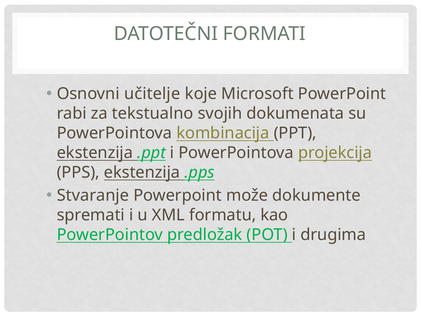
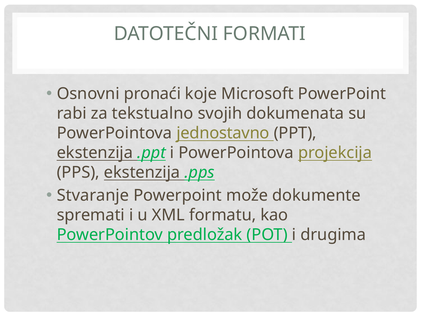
učitelje: učitelje -> pronaći (152, 94)
kombinacija: kombinacija -> jednostavno (223, 133)
